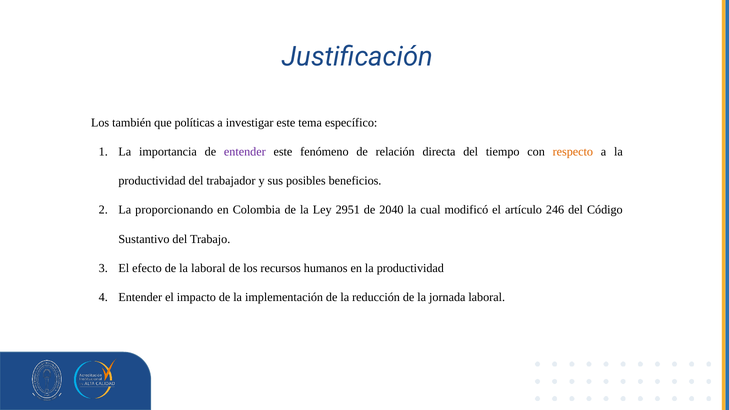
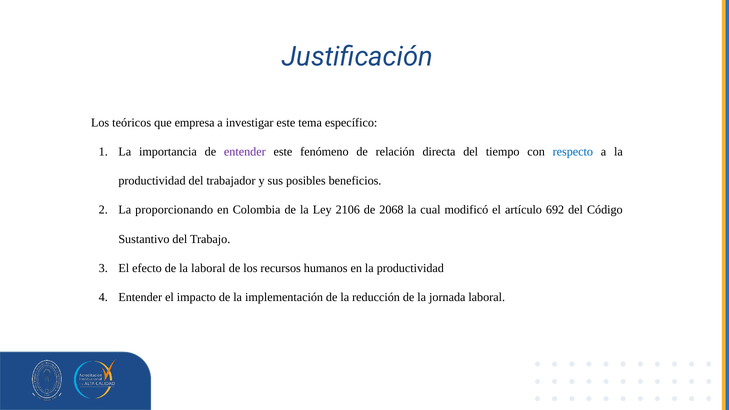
también: también -> teóricos (132, 123)
políticas: políticas -> empresa (195, 123)
respecto colour: orange -> blue (573, 152)
2951: 2951 -> 2106 (348, 210)
2040: 2040 -> 2068 (391, 210)
246: 246 -> 692 (555, 210)
